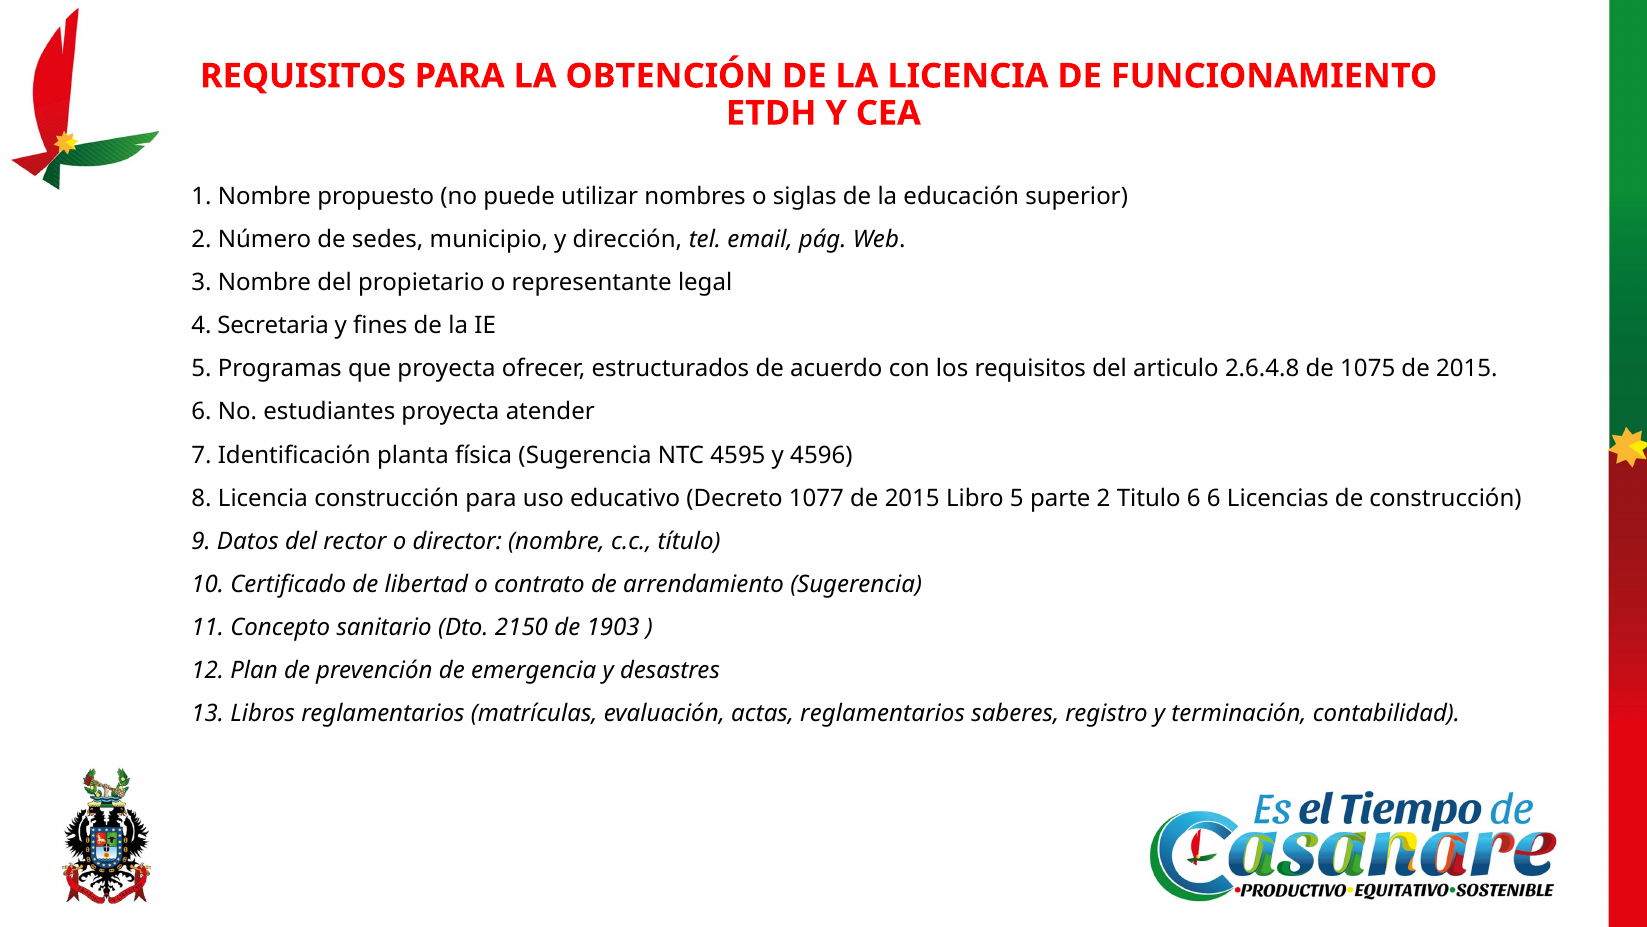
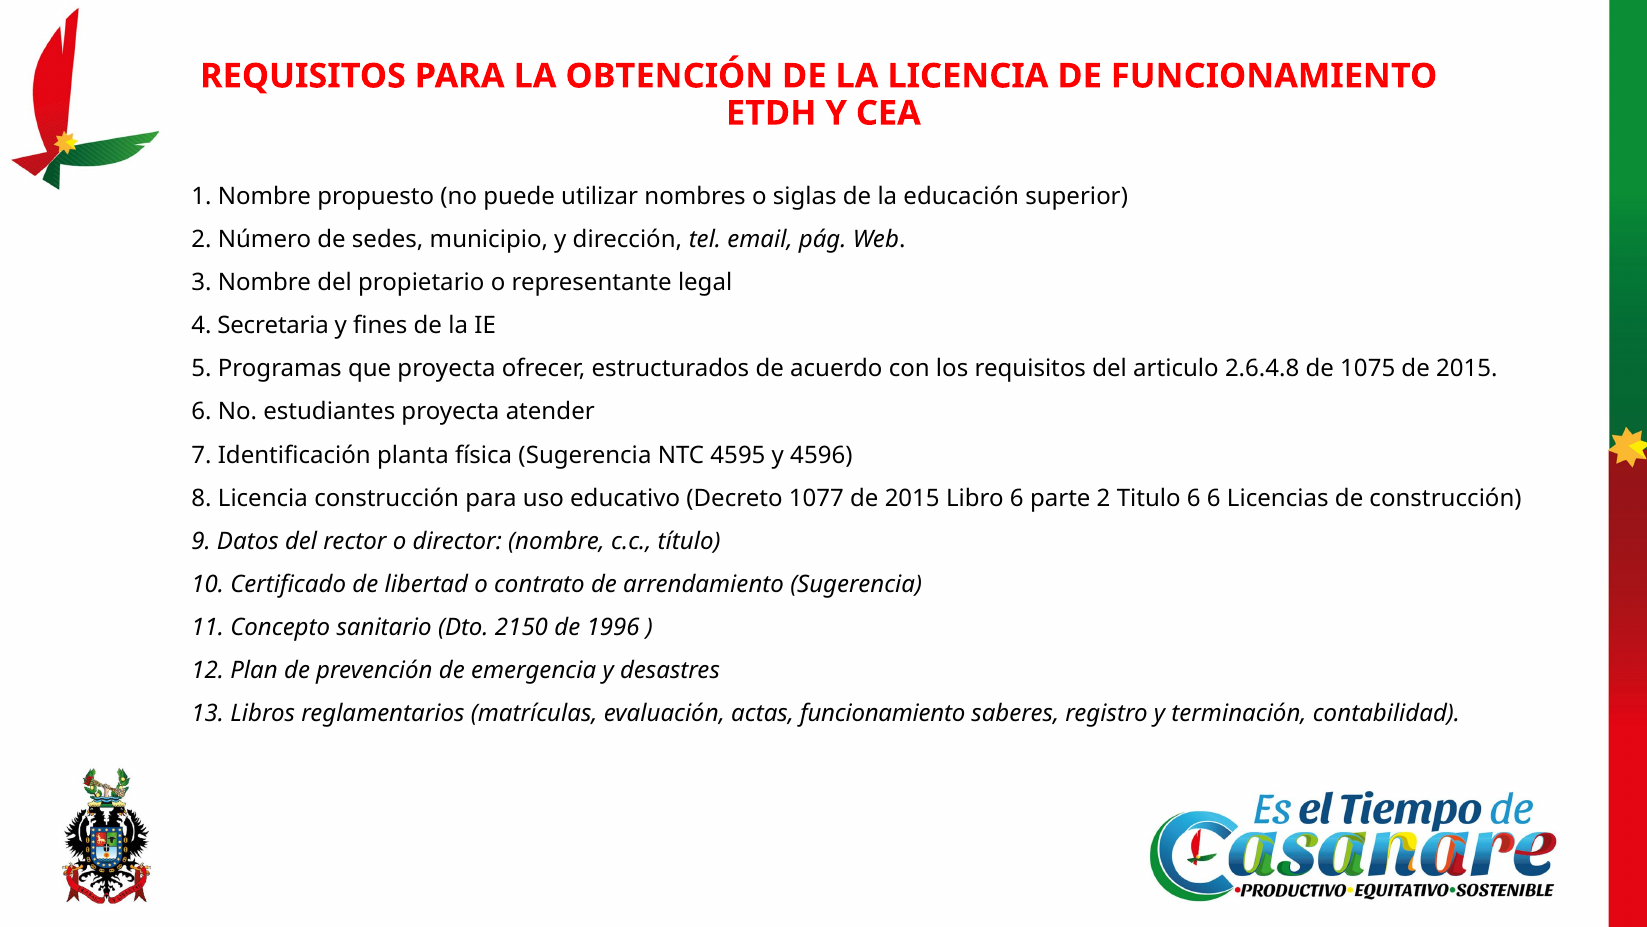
Libro 5: 5 -> 6 (1017, 498)
1903: 1903 -> 1996 (613, 628)
actas reglamentarios: reglamentarios -> funcionamiento (883, 714)
